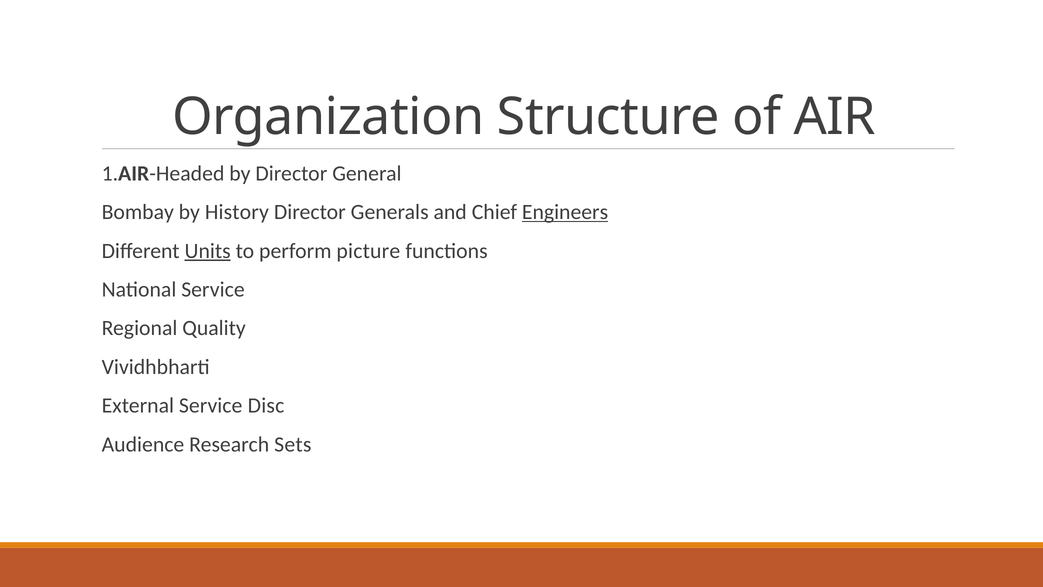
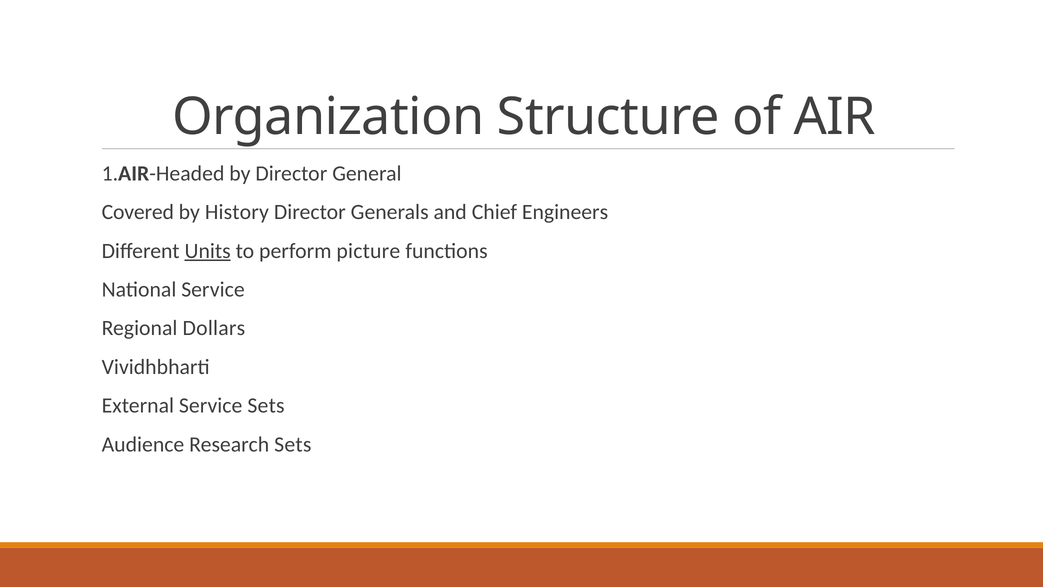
Bombay: Bombay -> Covered (138, 212)
Engineers underline: present -> none (565, 212)
Quality: Quality -> Dollars (214, 328)
Service Disc: Disc -> Sets (266, 406)
